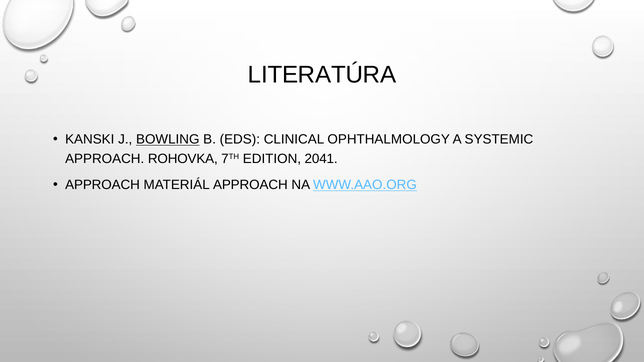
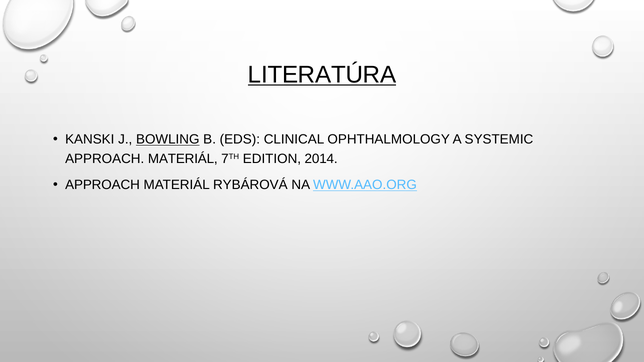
LITERATÚRA underline: none -> present (322, 75)
ROHOVKA: ROHOVKA -> MATERIÁL (183, 159)
2041: 2041 -> 2014 (321, 159)
MATERIÁL APPROACH: APPROACH -> RYBÁROVÁ (250, 185)
